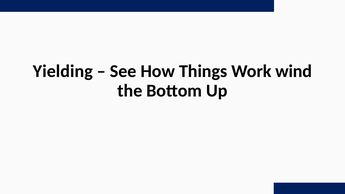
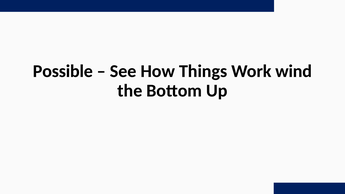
Yielding: Yielding -> Possible (63, 71)
